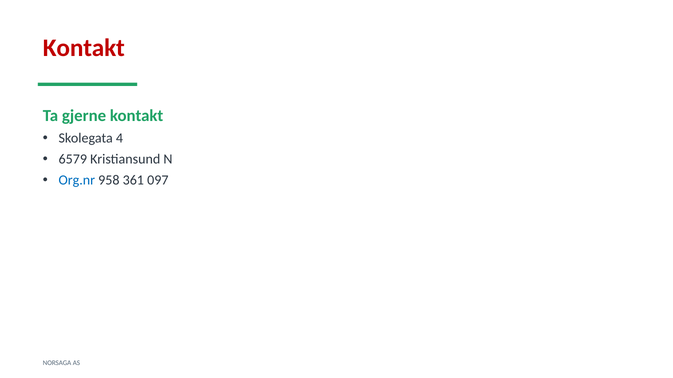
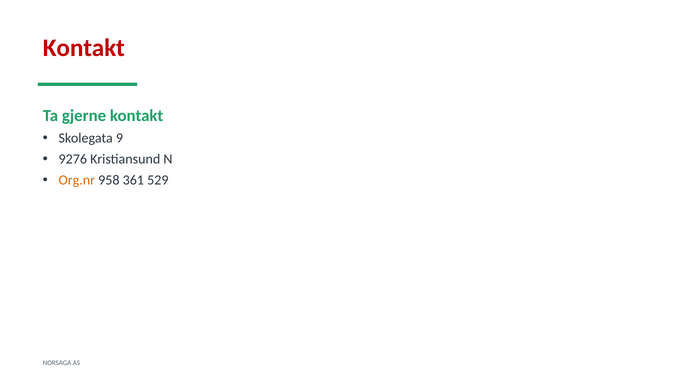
4: 4 -> 9 (120, 138)
6579: 6579 -> 9276 (73, 159)
Org.nr colour: blue -> orange (77, 180)
097: 097 -> 529 (158, 180)
